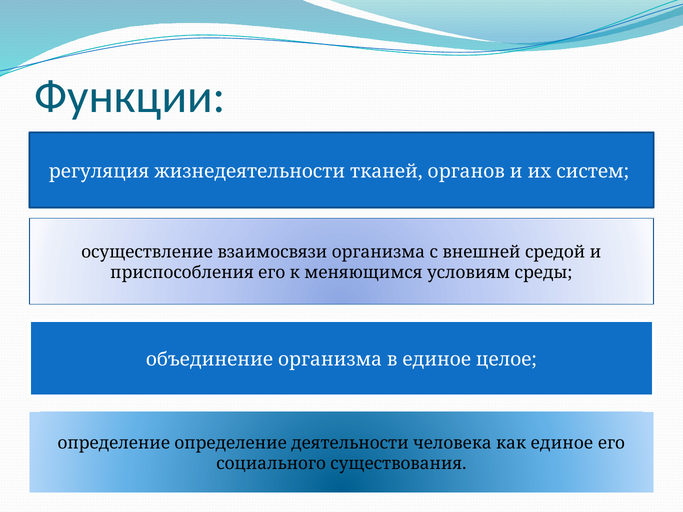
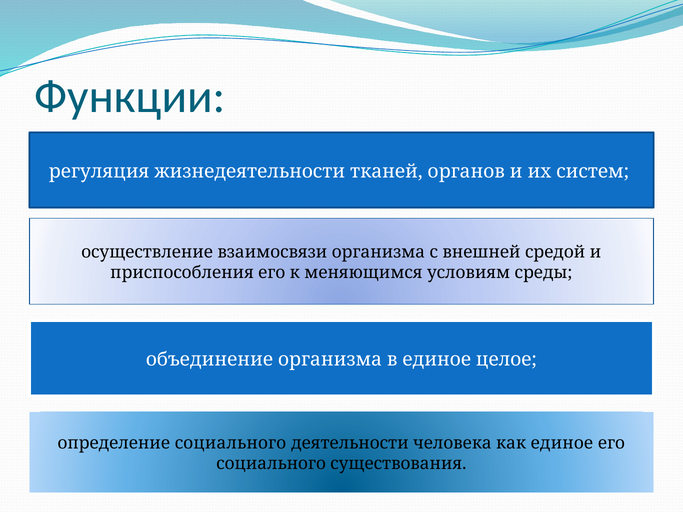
определение определение: определение -> социального (231, 443)
